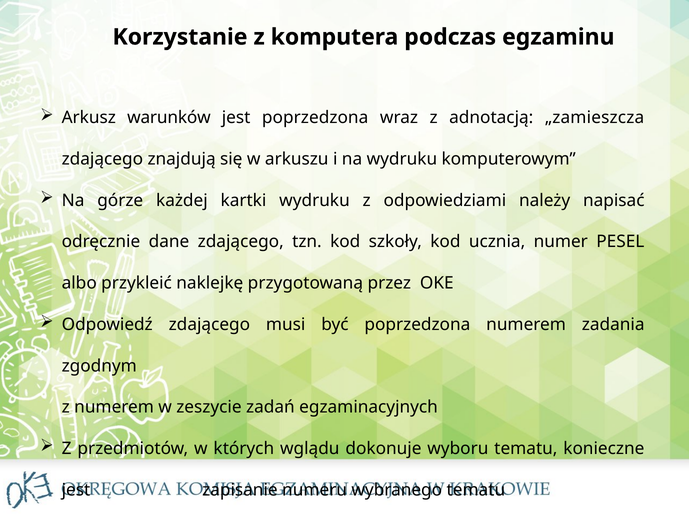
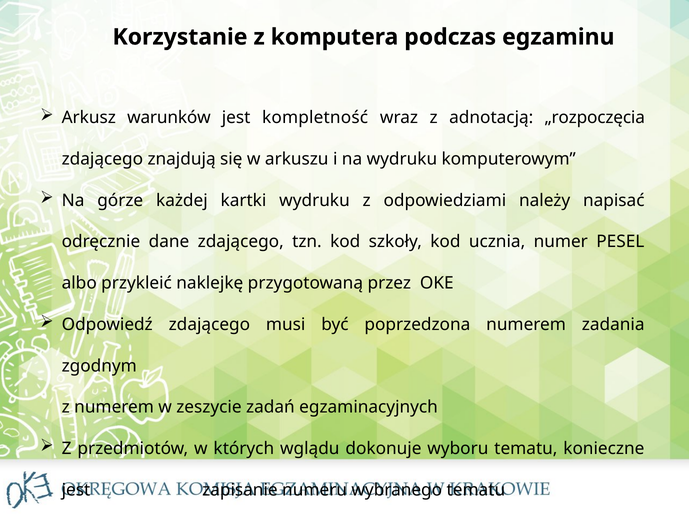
jest poprzedzona: poprzedzona -> kompletność (315, 118)
„zamieszcza: „zamieszcza -> „rozpoczęcia (595, 118)
